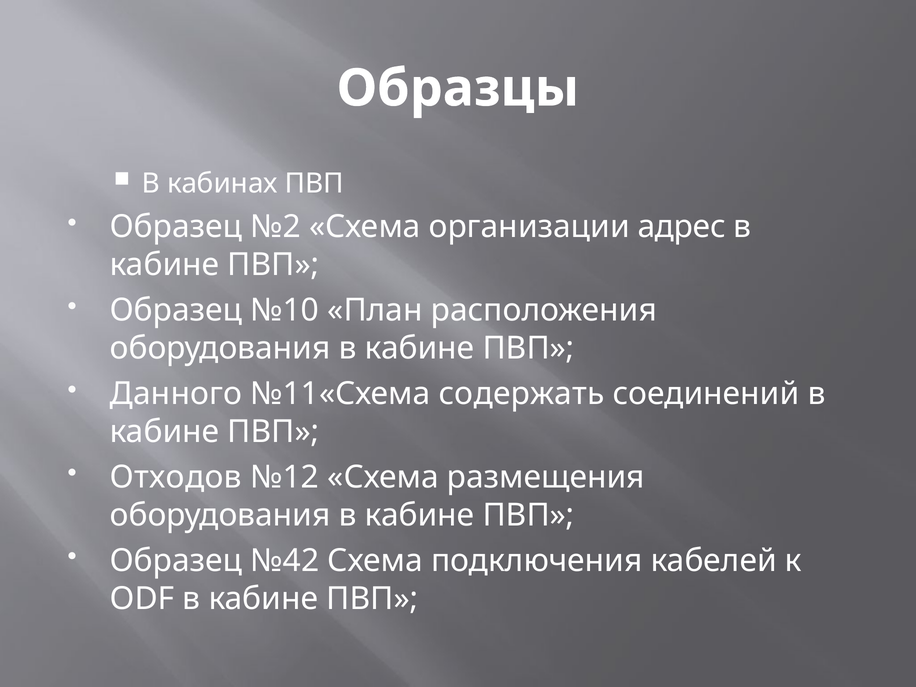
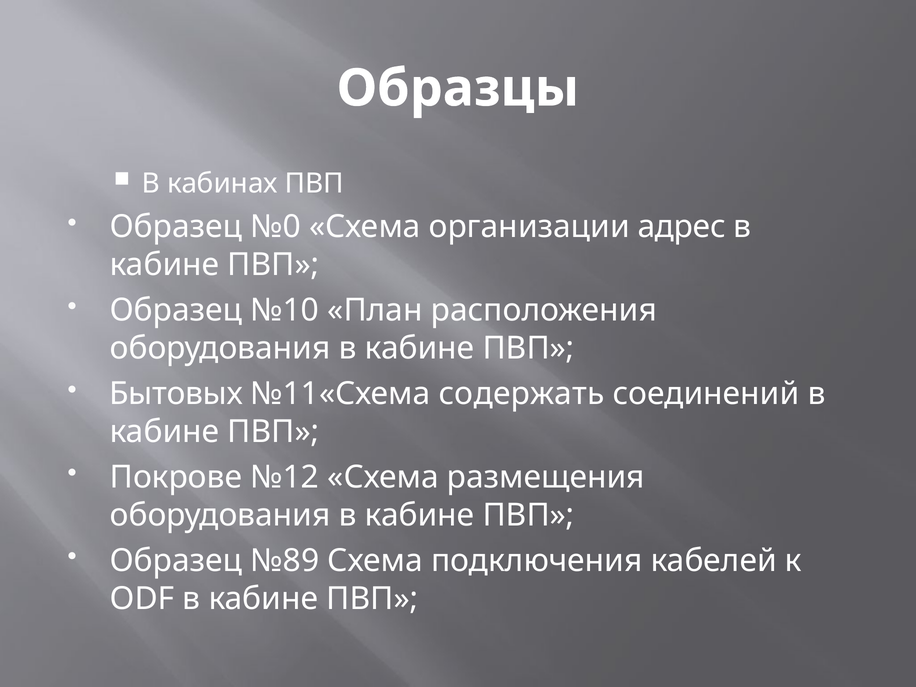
№2: №2 -> №0 (276, 227)
Данного: Данного -> Бытовых (176, 394)
Отходов: Отходов -> Покрове (176, 477)
№42: №42 -> №89 (285, 561)
